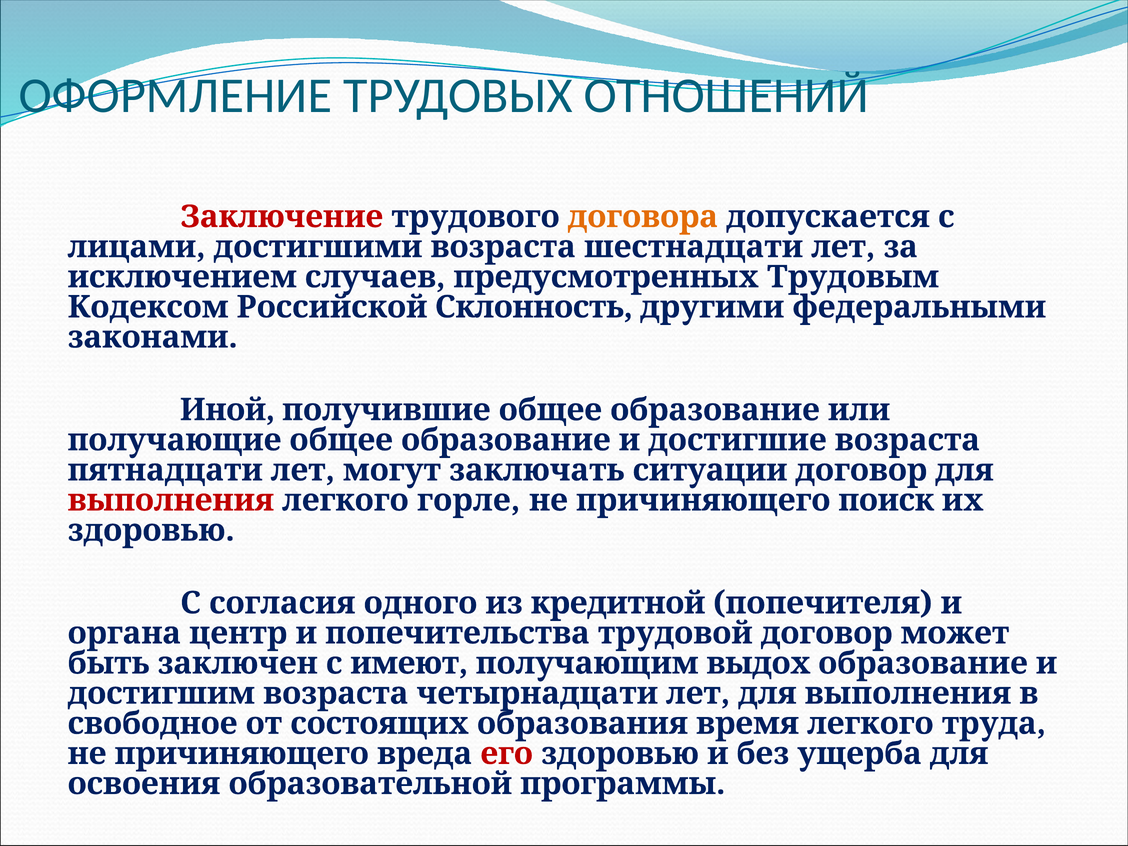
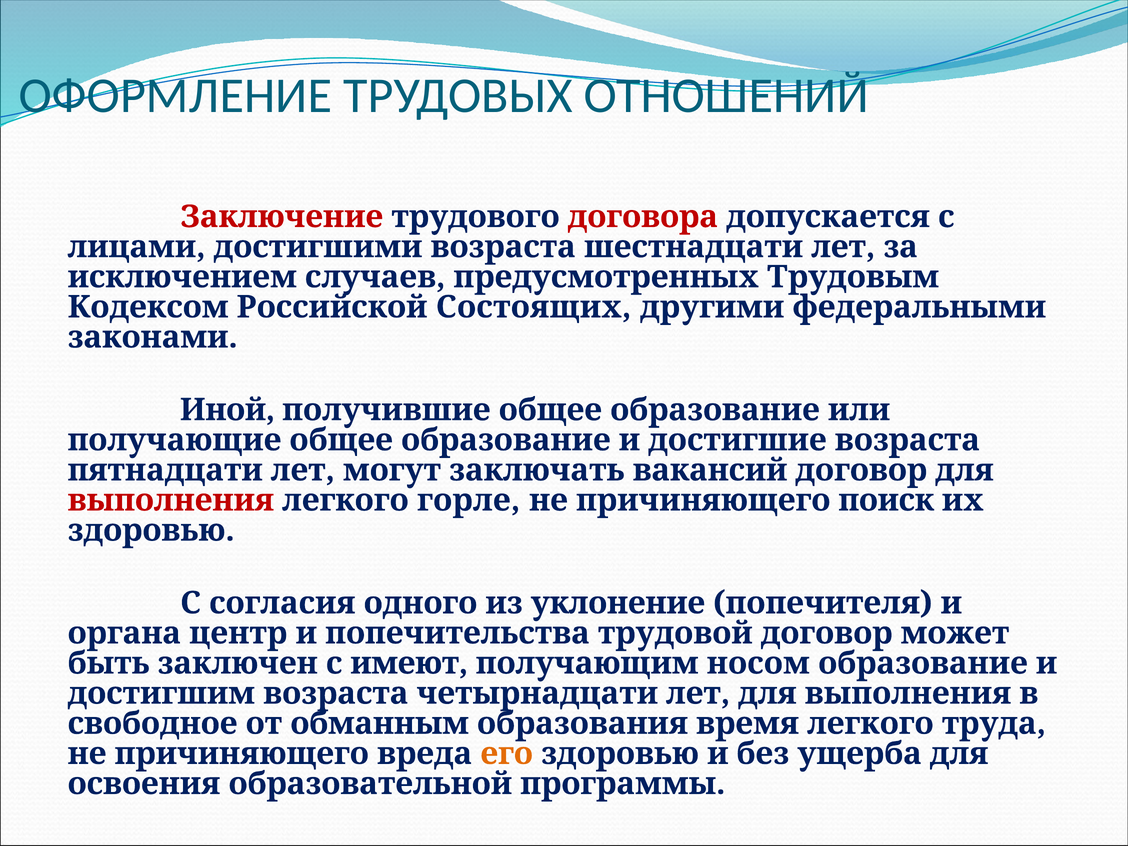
договора colour: orange -> red (643, 217)
Склонность: Склонность -> Состоящих (534, 307)
ситуации: ситуации -> вакансий (710, 470)
кредитной: кредитной -> уклонение (618, 603)
выдох: выдох -> носом (758, 663)
состоящих: состоящих -> обманным (380, 723)
его colour: red -> orange (507, 754)
